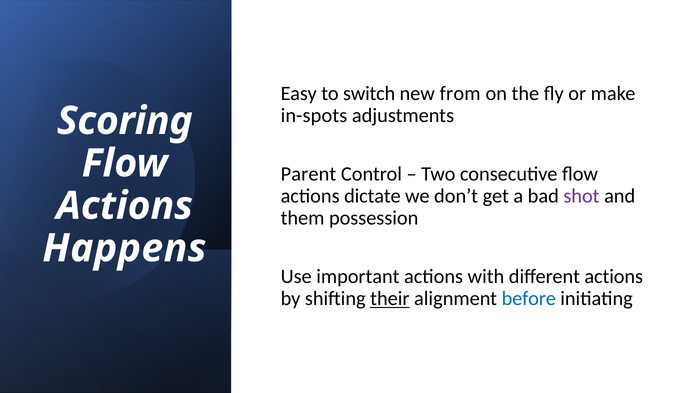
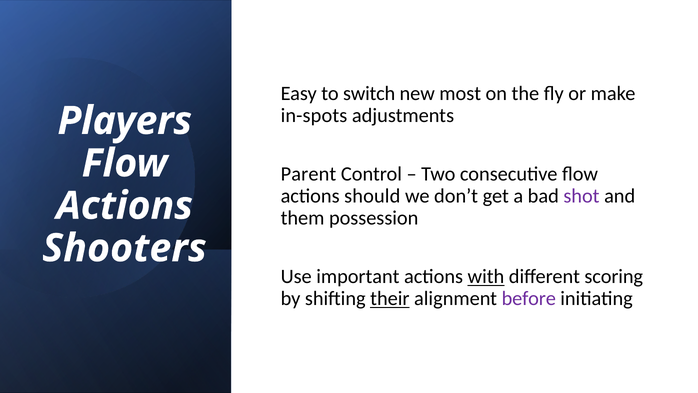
from: from -> most (460, 93)
Scoring: Scoring -> Players (125, 121)
dictate: dictate -> should (372, 196)
Happens: Happens -> Shooters (125, 248)
with underline: none -> present (486, 276)
different actions: actions -> scoring (614, 276)
before colour: blue -> purple (529, 298)
